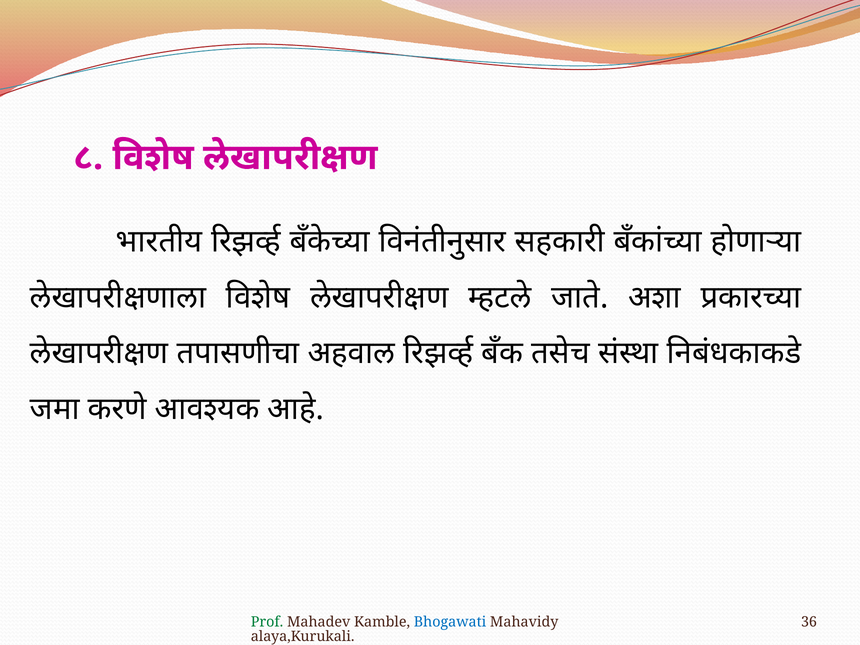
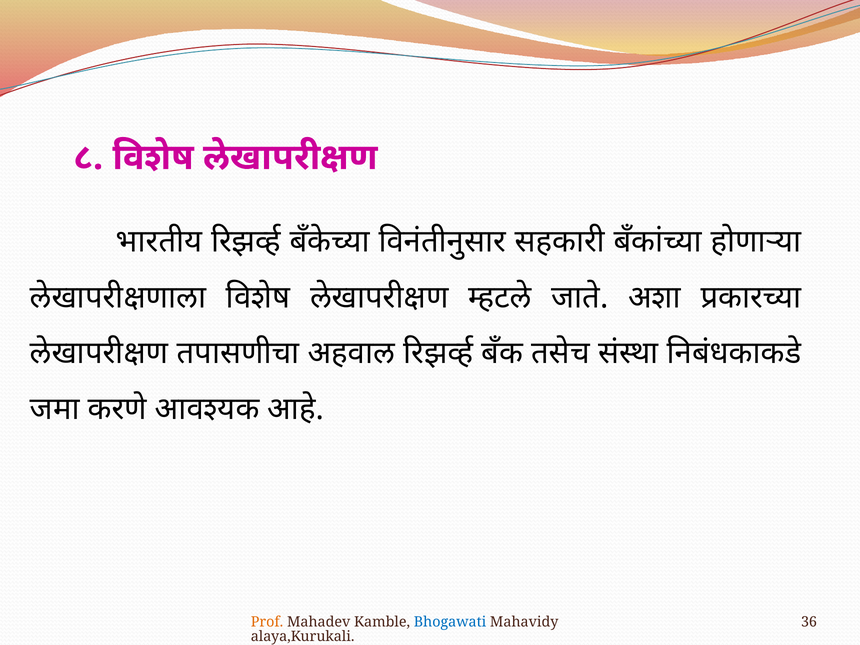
Prof colour: green -> orange (267, 622)
